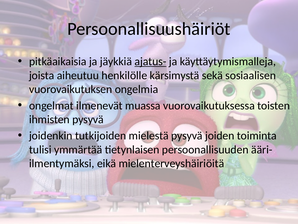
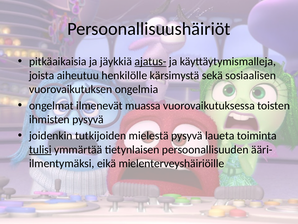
joiden: joiden -> laueta (220, 135)
tulisi underline: none -> present (40, 149)
mielenterveyshäiriöitä: mielenterveyshäiriöitä -> mielenterveyshäiriöille (171, 163)
